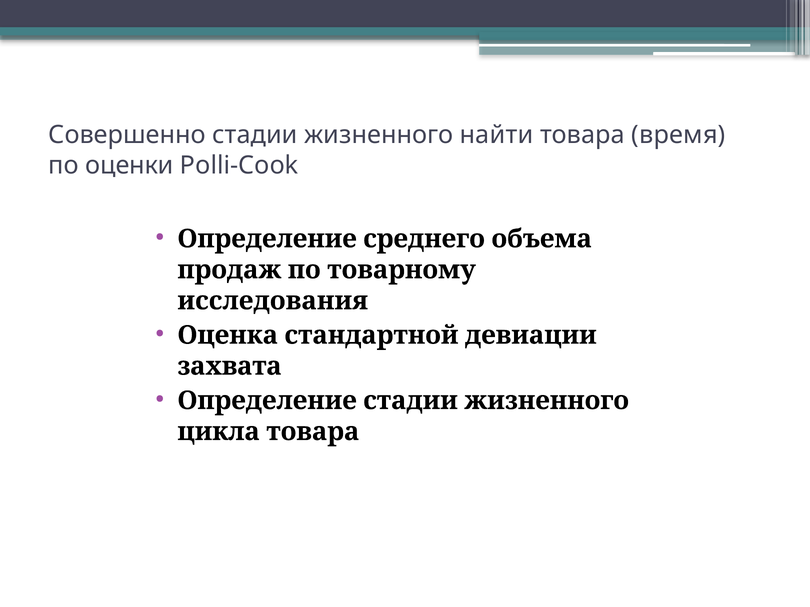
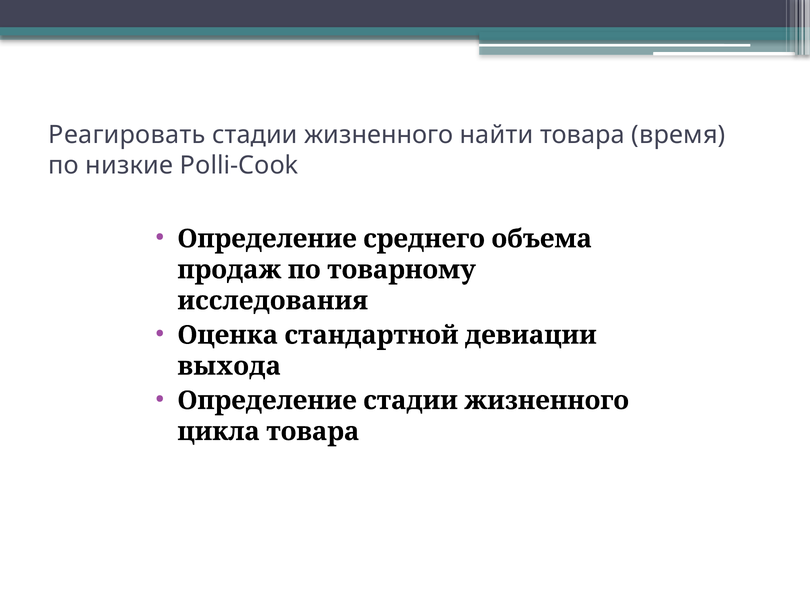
Совершенно: Совершенно -> Реагировать (127, 135)
оценки: оценки -> низкие (129, 165)
захвата: захвата -> выхода (229, 366)
